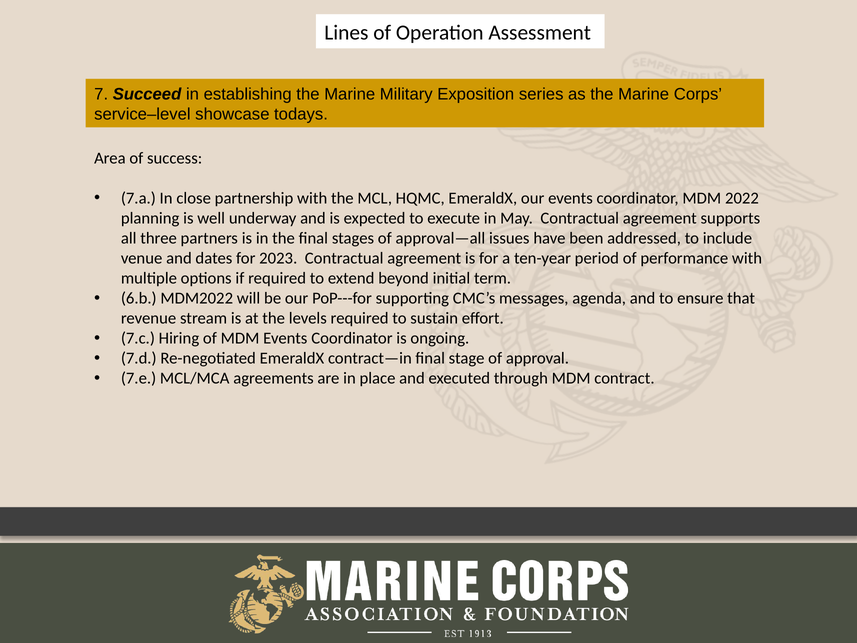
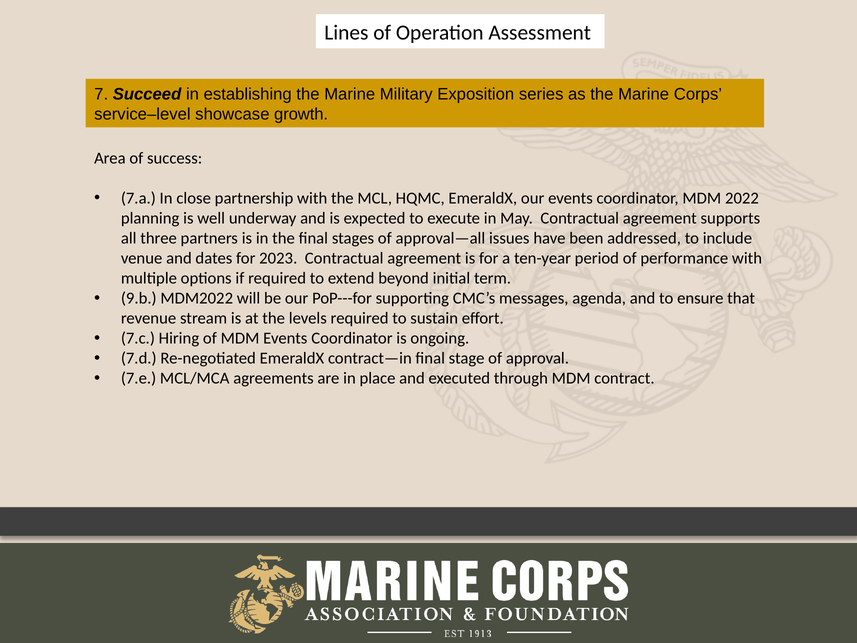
todays: todays -> growth (301, 114)
6.b: 6.b -> 9.b (139, 298)
